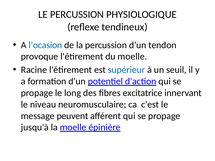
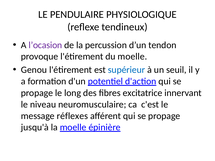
LE PERCUSSION: PERCUSSION -> PENDULAIRE (77, 15)
l’ocasion colour: blue -> purple (45, 45)
Racine: Racine -> Genou (34, 70)
peuvent: peuvent -> réflexes (72, 116)
